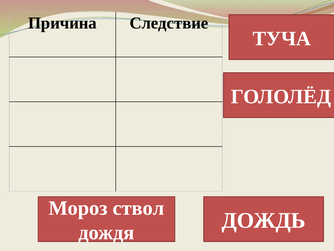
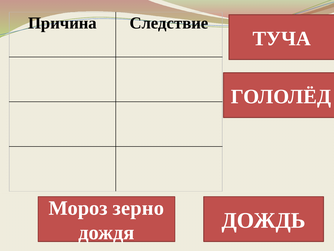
ствол: ствол -> зерно (138, 208)
